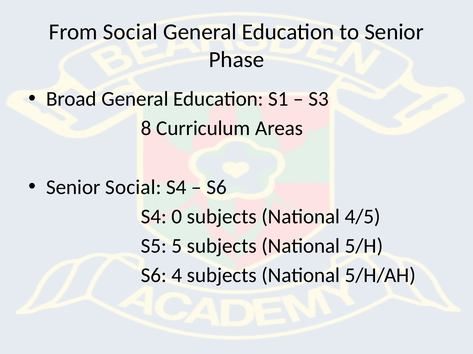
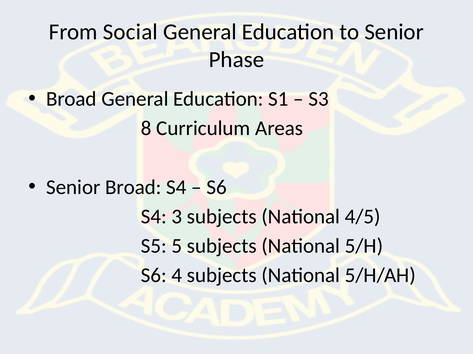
Senior Social: Social -> Broad (133, 188)
0: 0 -> 3 (177, 217)
